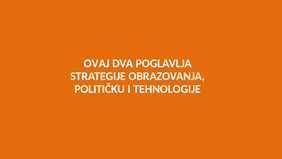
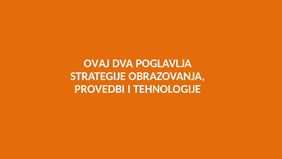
POLITIČKU: POLITIČKU -> PROVEDBI (100, 89)
